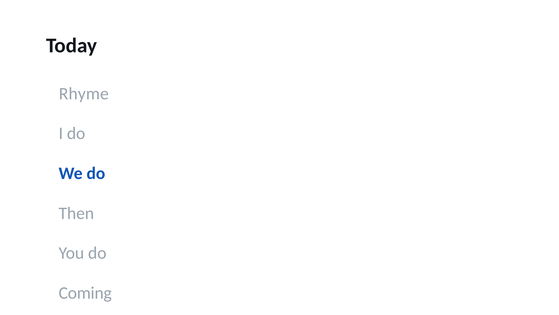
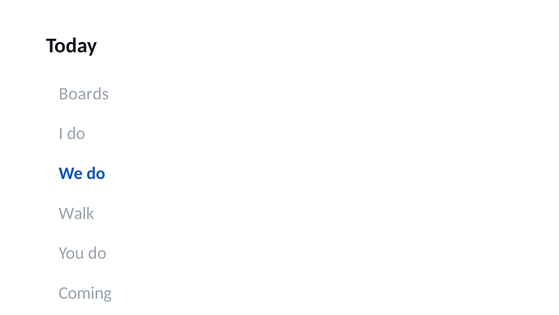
Rhyme: Rhyme -> Boards (84, 93)
Then: Then -> Walk (76, 213)
